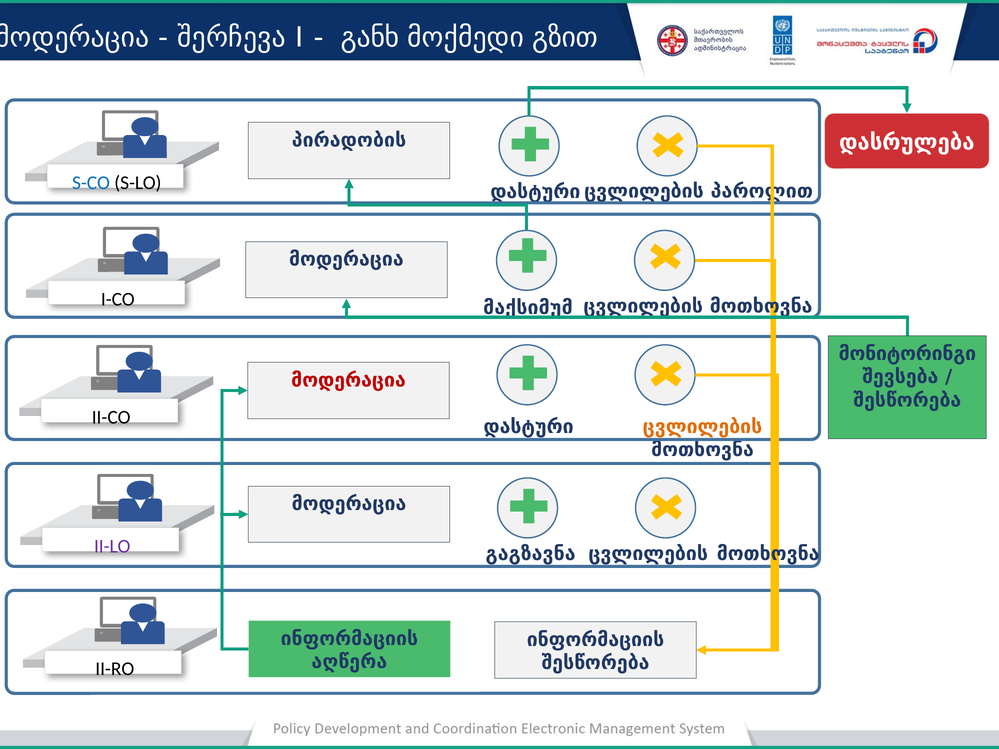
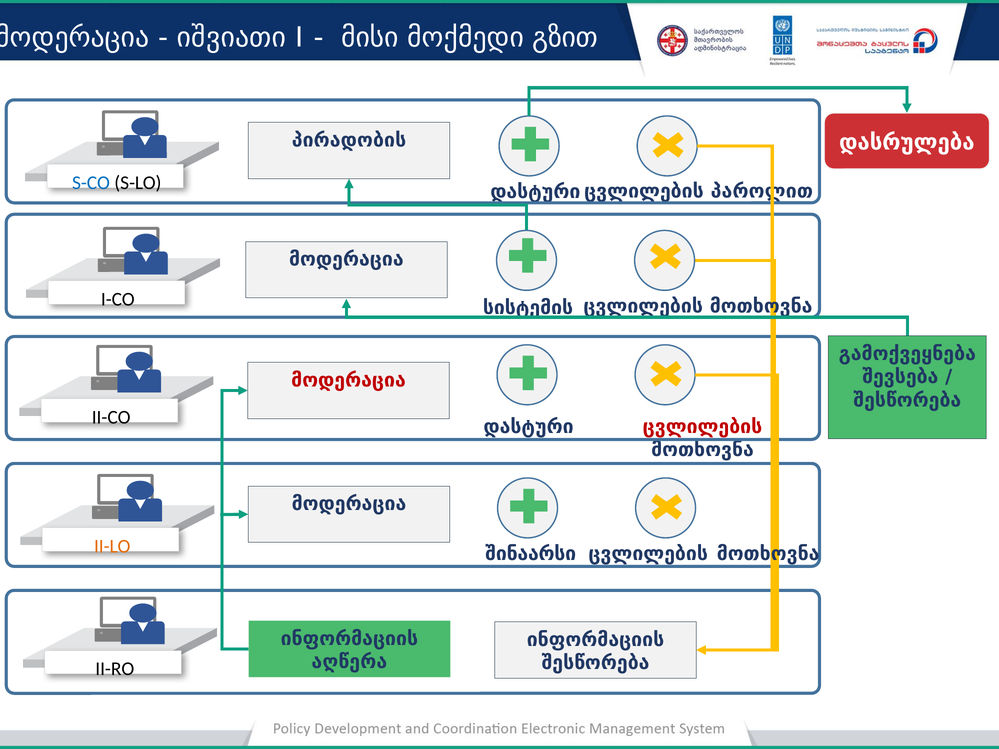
შერჩევა: შერჩევა -> იშვიათი (232, 38)
განხ: განხ -> მისი (370, 38)
მაქსიმუმ: მაქსიმუმ -> სისტემის (528, 308)
მონიტორინგი: მონიტორინგი -> გამოქვეყნება (907, 354)
ცვლილების colour: orange -> red (702, 427)
II-LO colour: purple -> orange (112, 546)
გაგზავნა: გაგზავნა -> შინაარსი (531, 554)
